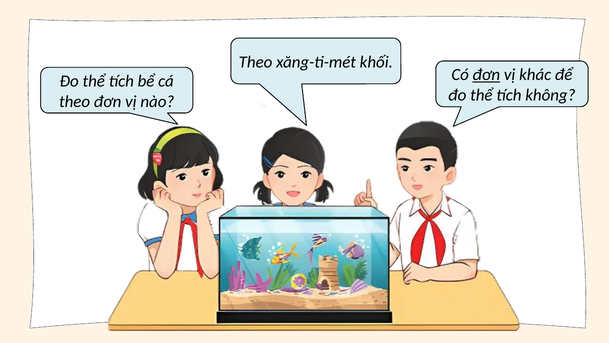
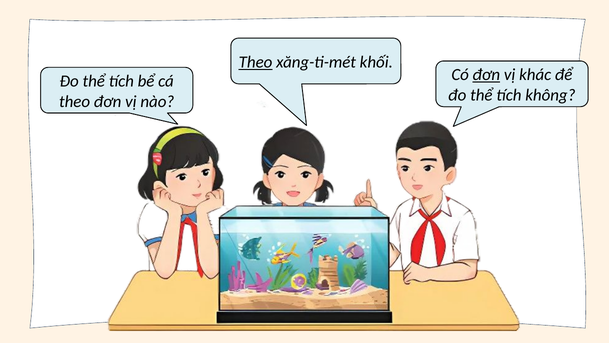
Theo underline: none -> present (256, 62)
